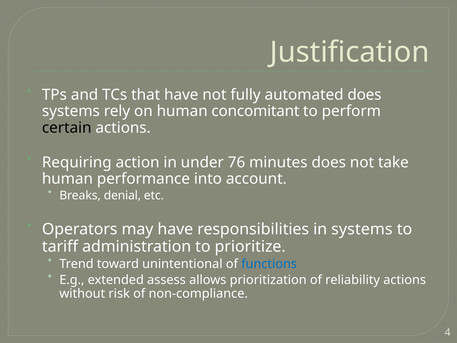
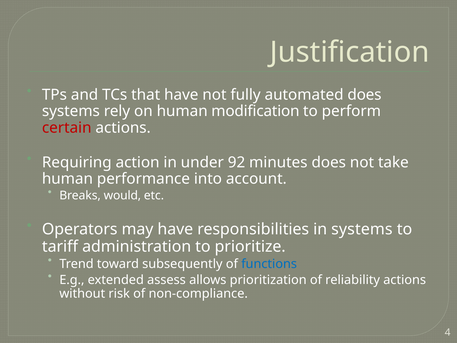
concomitant: concomitant -> modification (255, 111)
certain colour: black -> red (67, 128)
76: 76 -> 92 (237, 162)
denial: denial -> would (122, 195)
unintentional: unintentional -> subsequently (182, 264)
